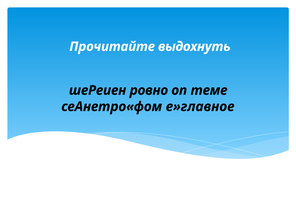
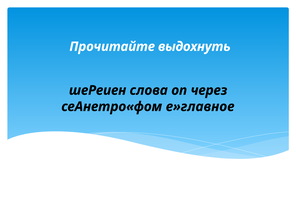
ровно: ровно -> слова (149, 90)
теме: теме -> через (209, 90)
